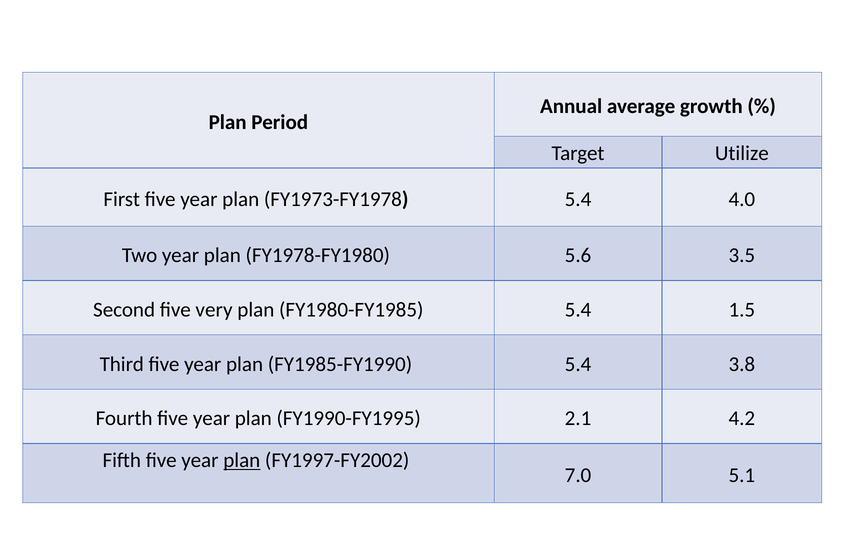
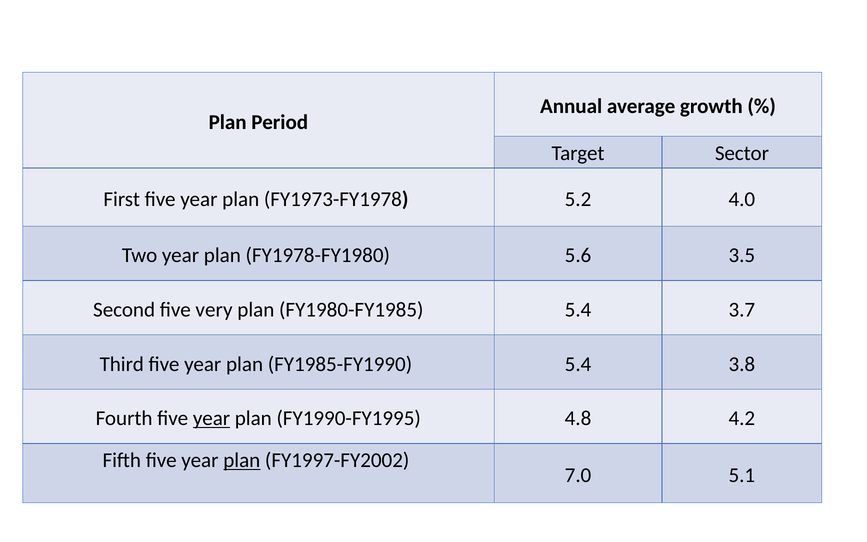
Utilize: Utilize -> Sector (742, 153)
FY1973-FY1978 5.4: 5.4 -> 5.2 (578, 199)
1.5: 1.5 -> 3.7 (742, 310)
year underline: none -> present (212, 418)
2.1: 2.1 -> 4.8 (578, 418)
